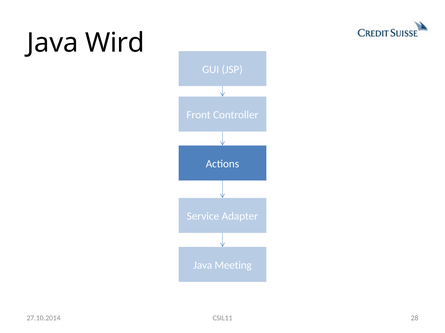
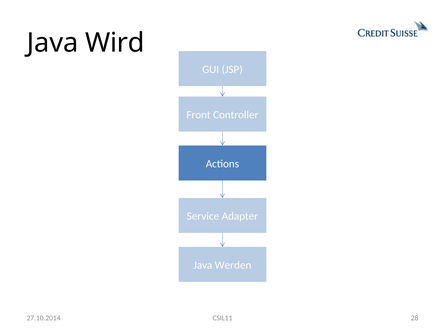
Meeting: Meeting -> Werden (233, 266)
